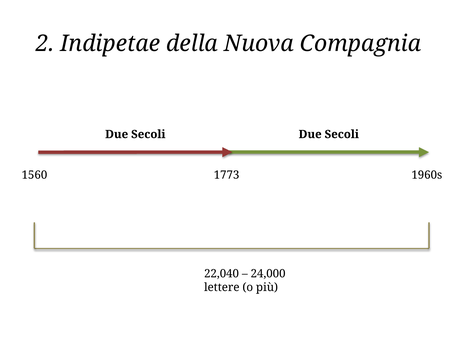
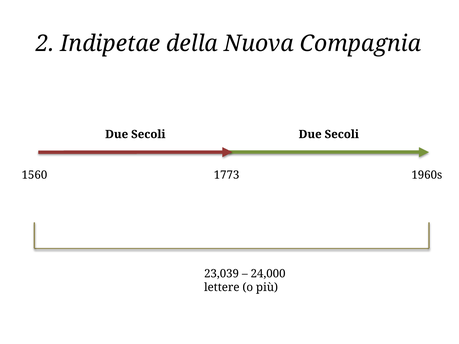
22,040: 22,040 -> 23,039 (222, 274)
